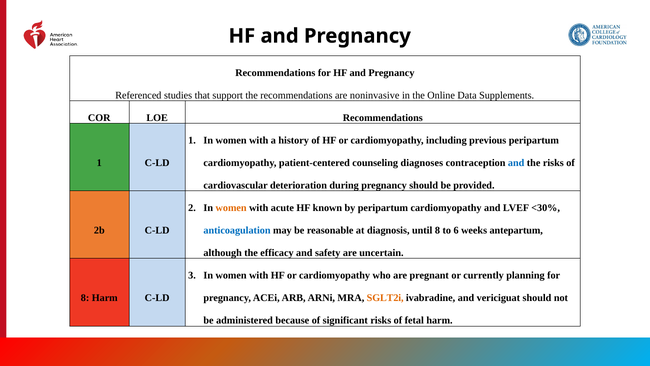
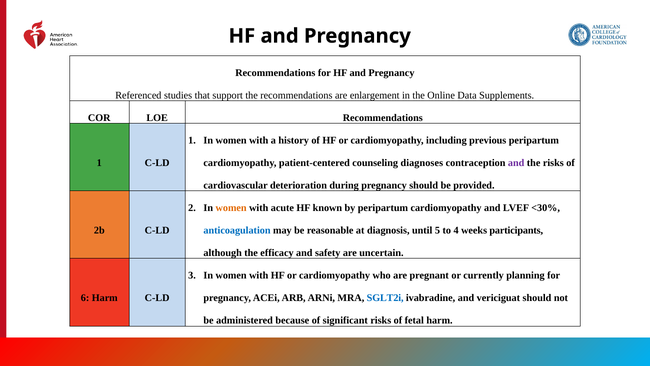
noninvasive: noninvasive -> enlargement (375, 95)
and colour: blue -> purple (516, 163)
until 8: 8 -> 5 (437, 230)
6: 6 -> 4 (456, 230)
antepartum: antepartum -> participants (516, 230)
8: 8 -> 6 (85, 298)
SGLT2i colour: orange -> blue (385, 298)
